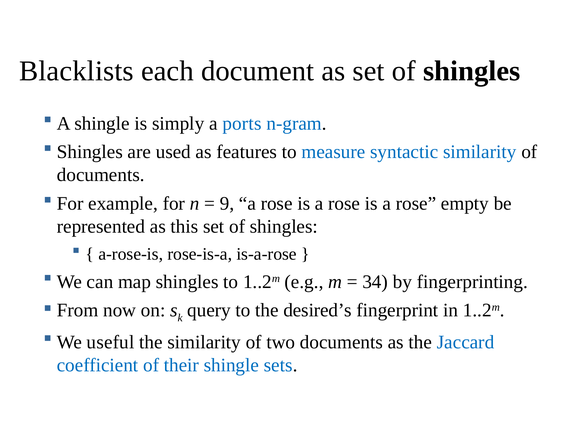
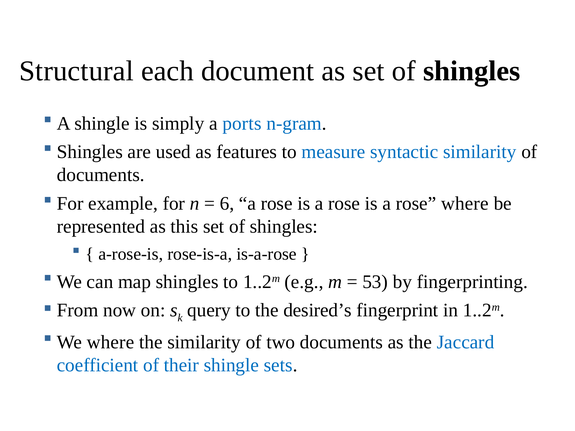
Blacklists: Blacklists -> Structural (76, 71)
9: 9 -> 6 (227, 204)
rose empty: empty -> where (465, 204)
34: 34 -> 53 (375, 282)
useful: useful -> where (110, 342)
